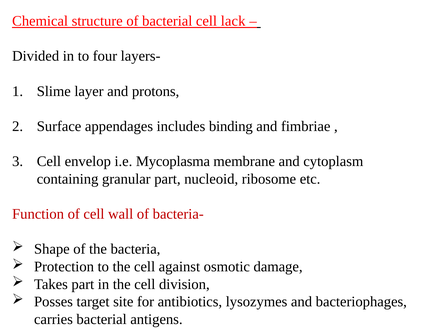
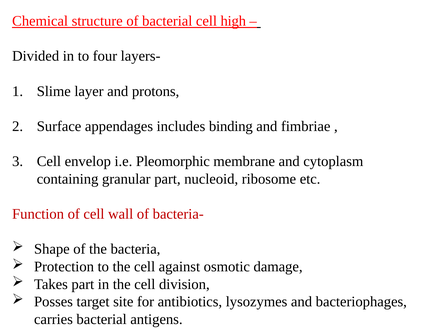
lack: lack -> high (233, 21)
Mycoplasma: Mycoplasma -> Pleomorphic (173, 161)
